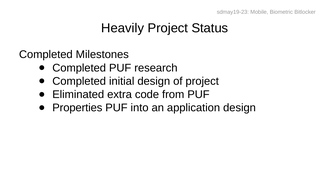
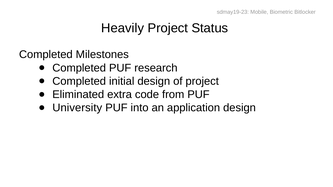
Properties: Properties -> University (77, 108)
